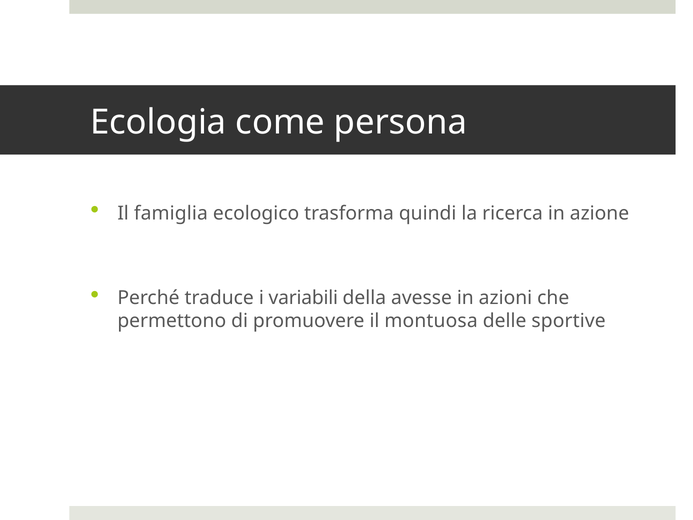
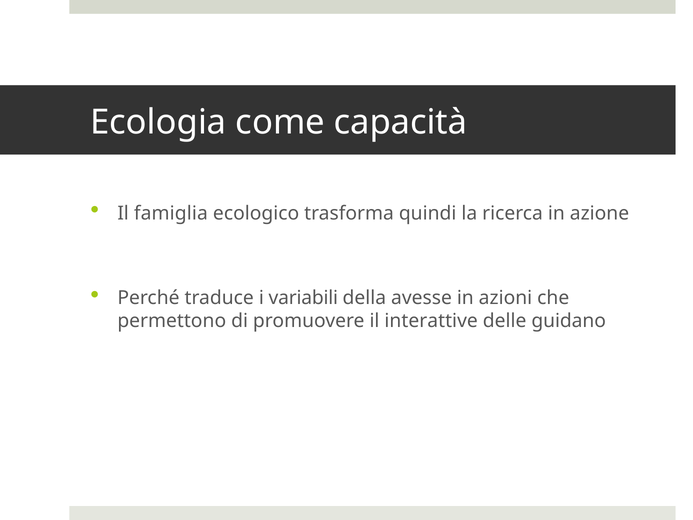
persona: persona -> capacità (401, 122)
montuosa: montuosa -> interattive (431, 321)
sportive: sportive -> guidano (569, 321)
